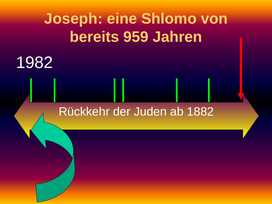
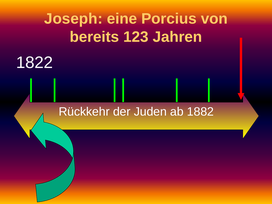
Shlomo: Shlomo -> Porcius (169, 19)
959: 959 -> 123 (136, 37)
1982: 1982 -> 1822 (35, 63)
